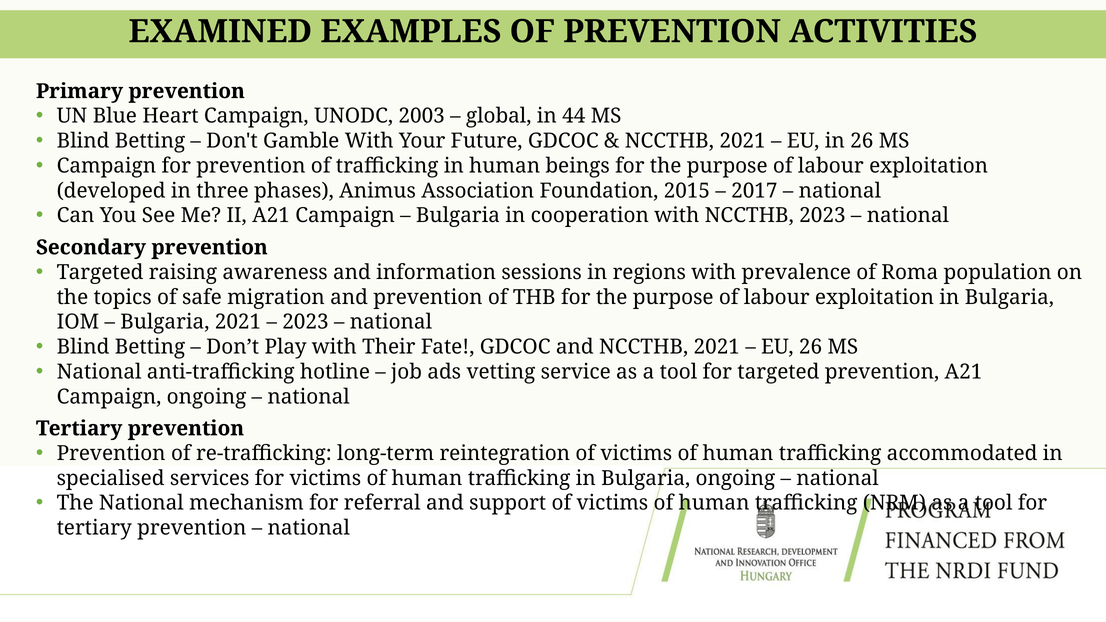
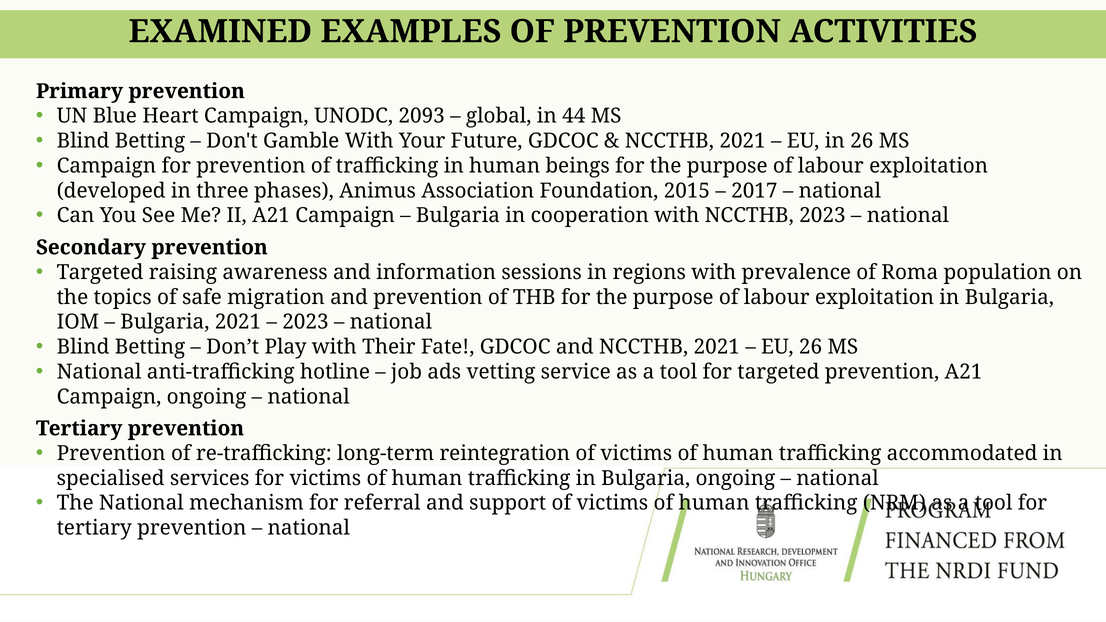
2003: 2003 -> 2093 (422, 116)
